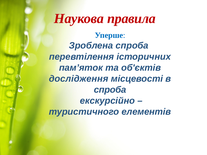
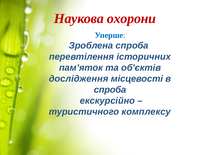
правила: правила -> охорони (131, 19)
елементів: елементів -> комплексу (146, 112)
